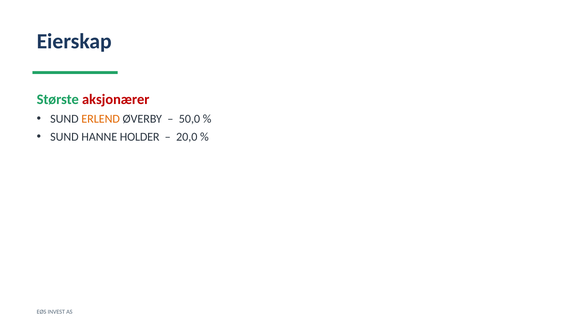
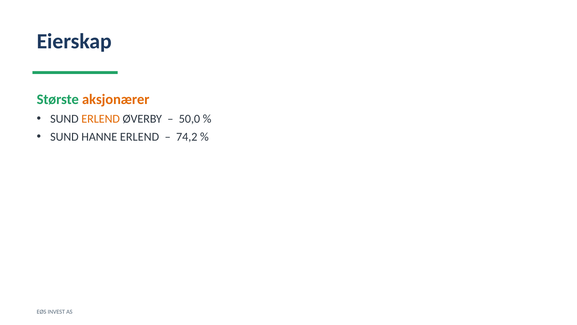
aksjonærer colour: red -> orange (116, 99)
HANNE HOLDER: HOLDER -> ERLEND (140, 137)
20,0: 20,0 -> 74,2 (187, 137)
